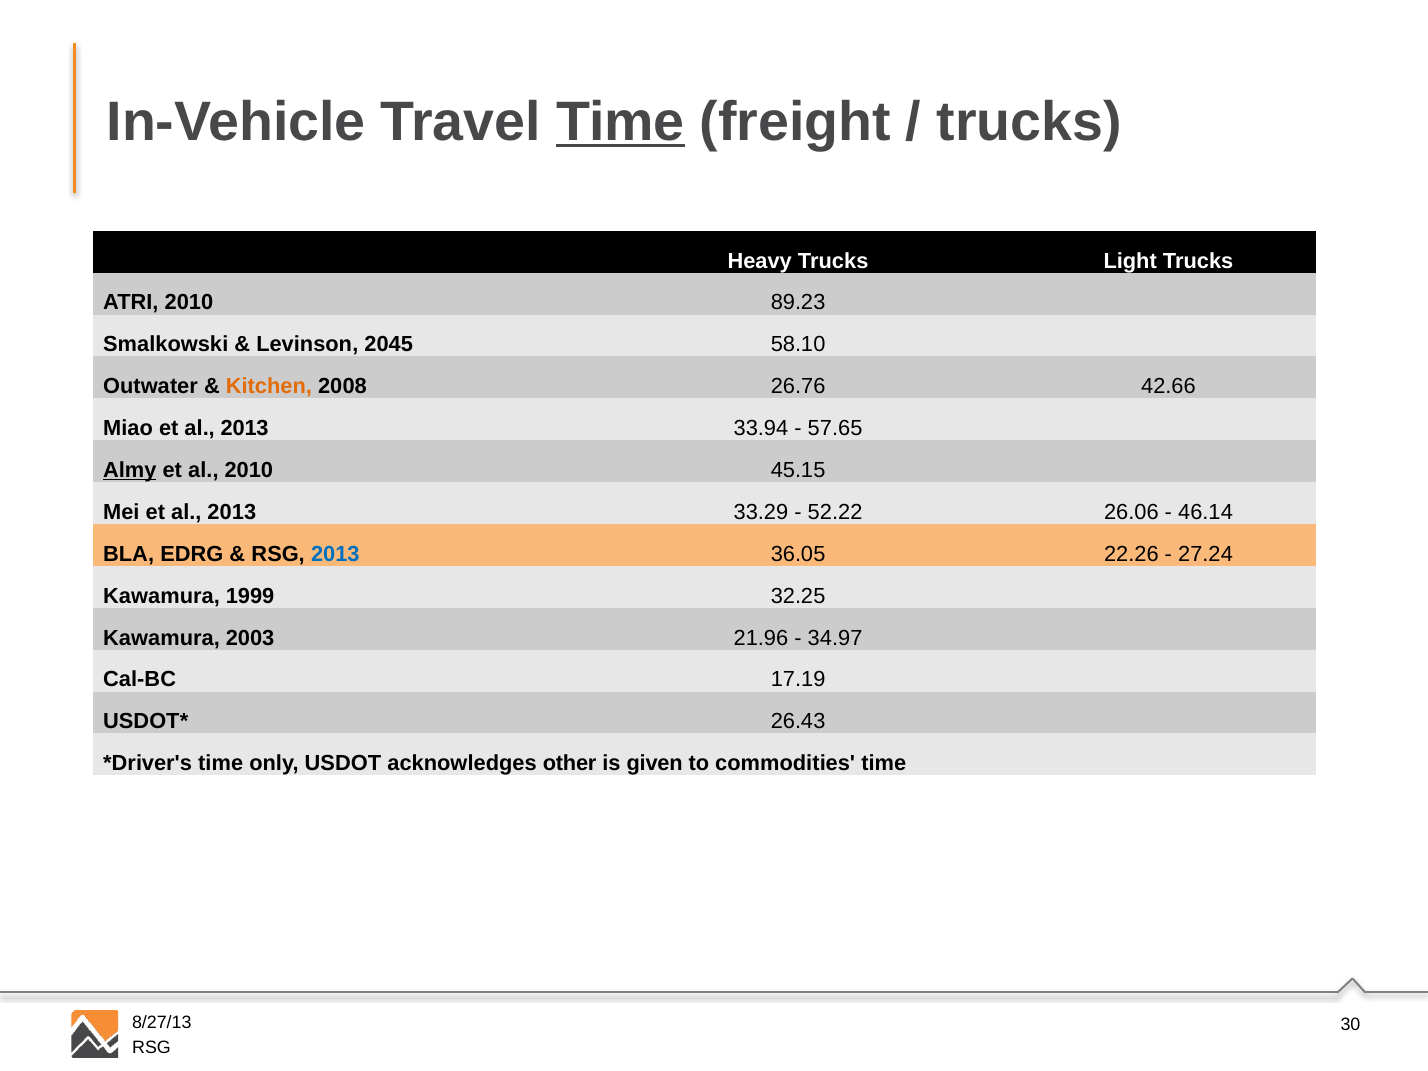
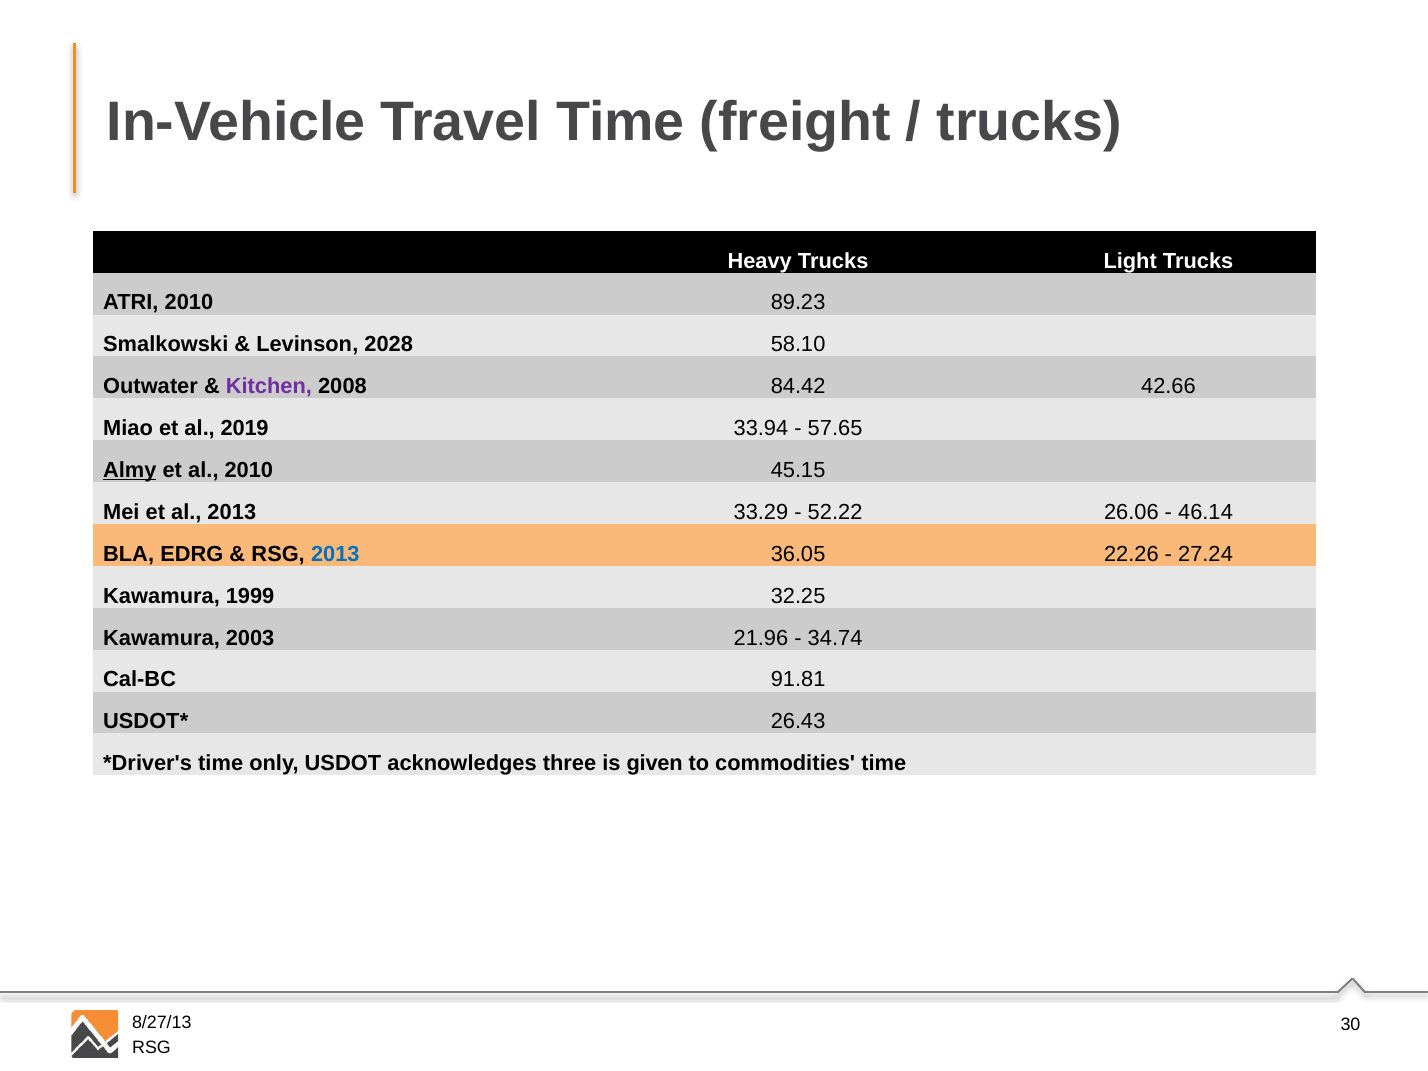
Time underline: present -> none (620, 122)
2045: 2045 -> 2028 (389, 345)
Kitchen colour: orange -> purple (269, 387)
26.76: 26.76 -> 84.42 (798, 387)
Miao et al 2013: 2013 -> 2019 (245, 428)
34.97: 34.97 -> 34.74 (835, 638)
17.19: 17.19 -> 91.81 (798, 680)
other: other -> three (570, 764)
